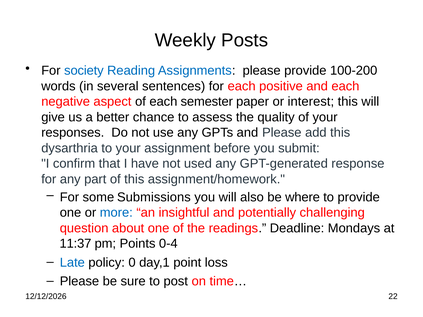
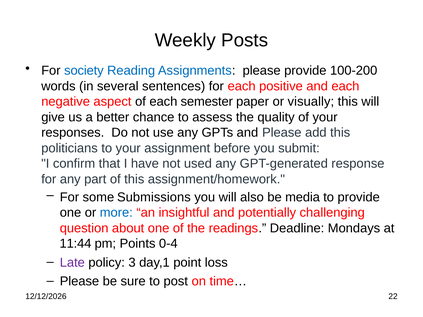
interest: interest -> visually (311, 102)
dysarthria: dysarthria -> politicians (70, 148)
where: where -> media (303, 197)
11:37: 11:37 -> 11:44 (75, 244)
Late colour: blue -> purple (72, 263)
0: 0 -> 3 (132, 263)
